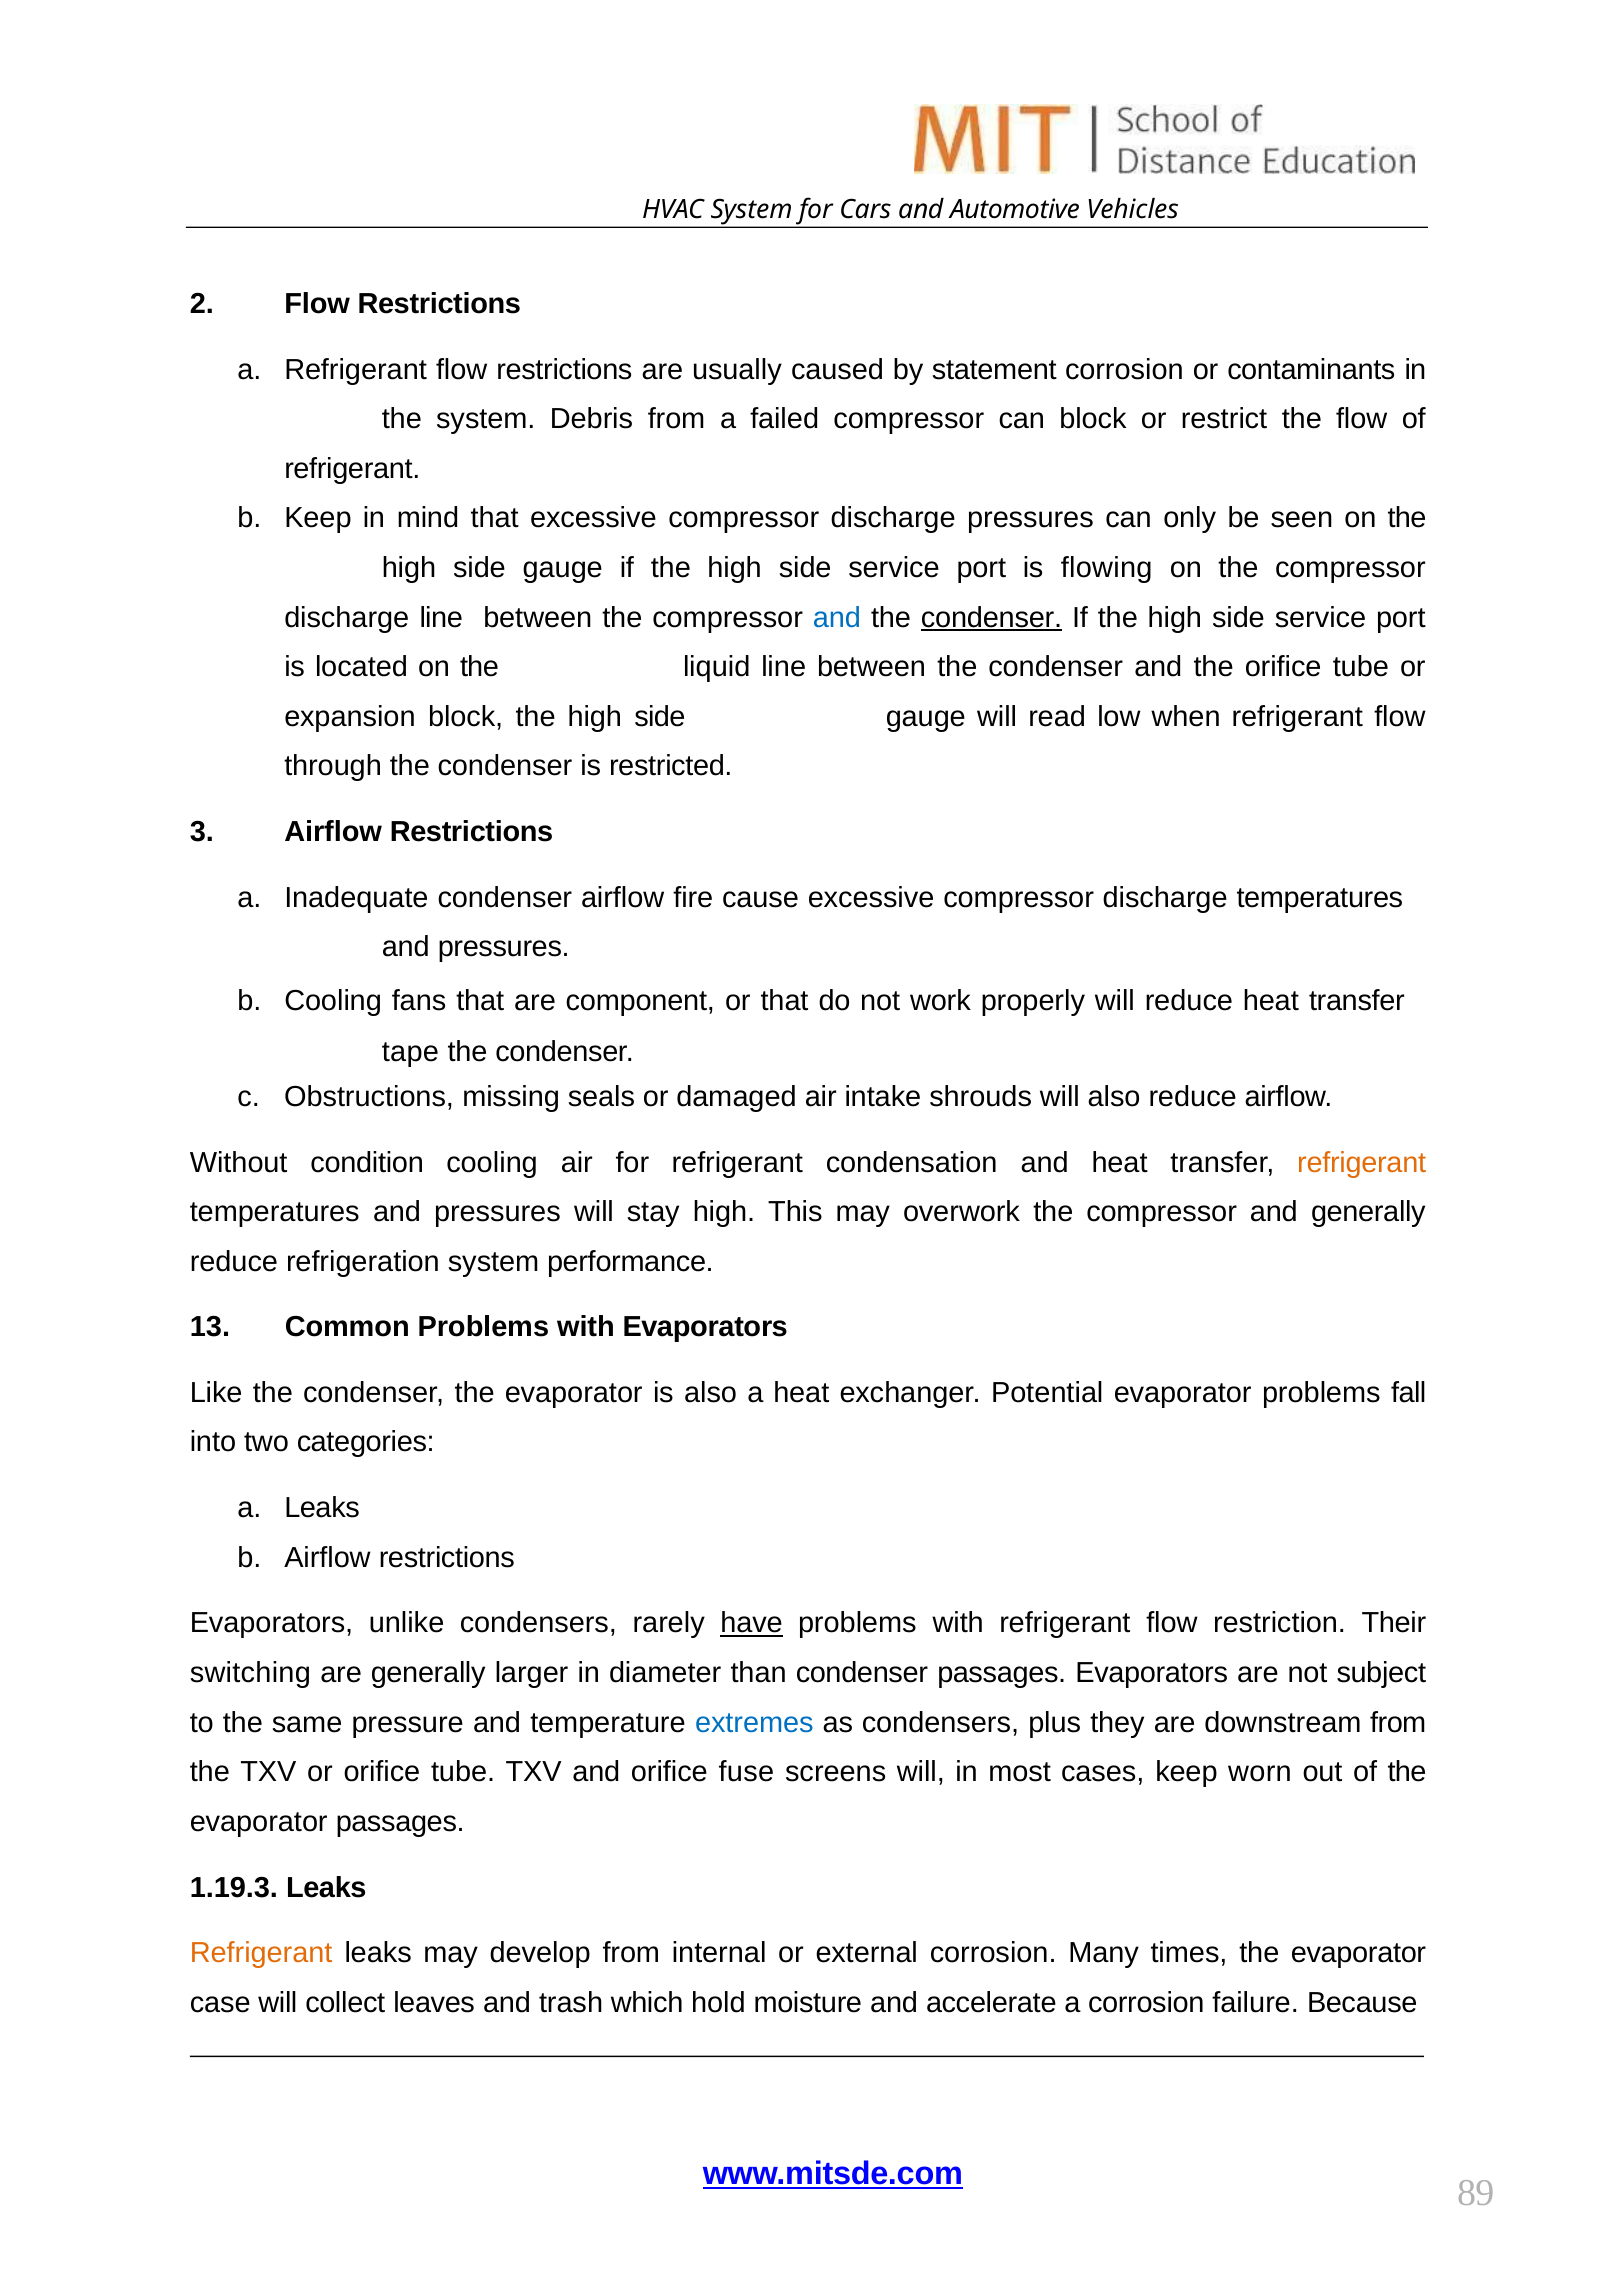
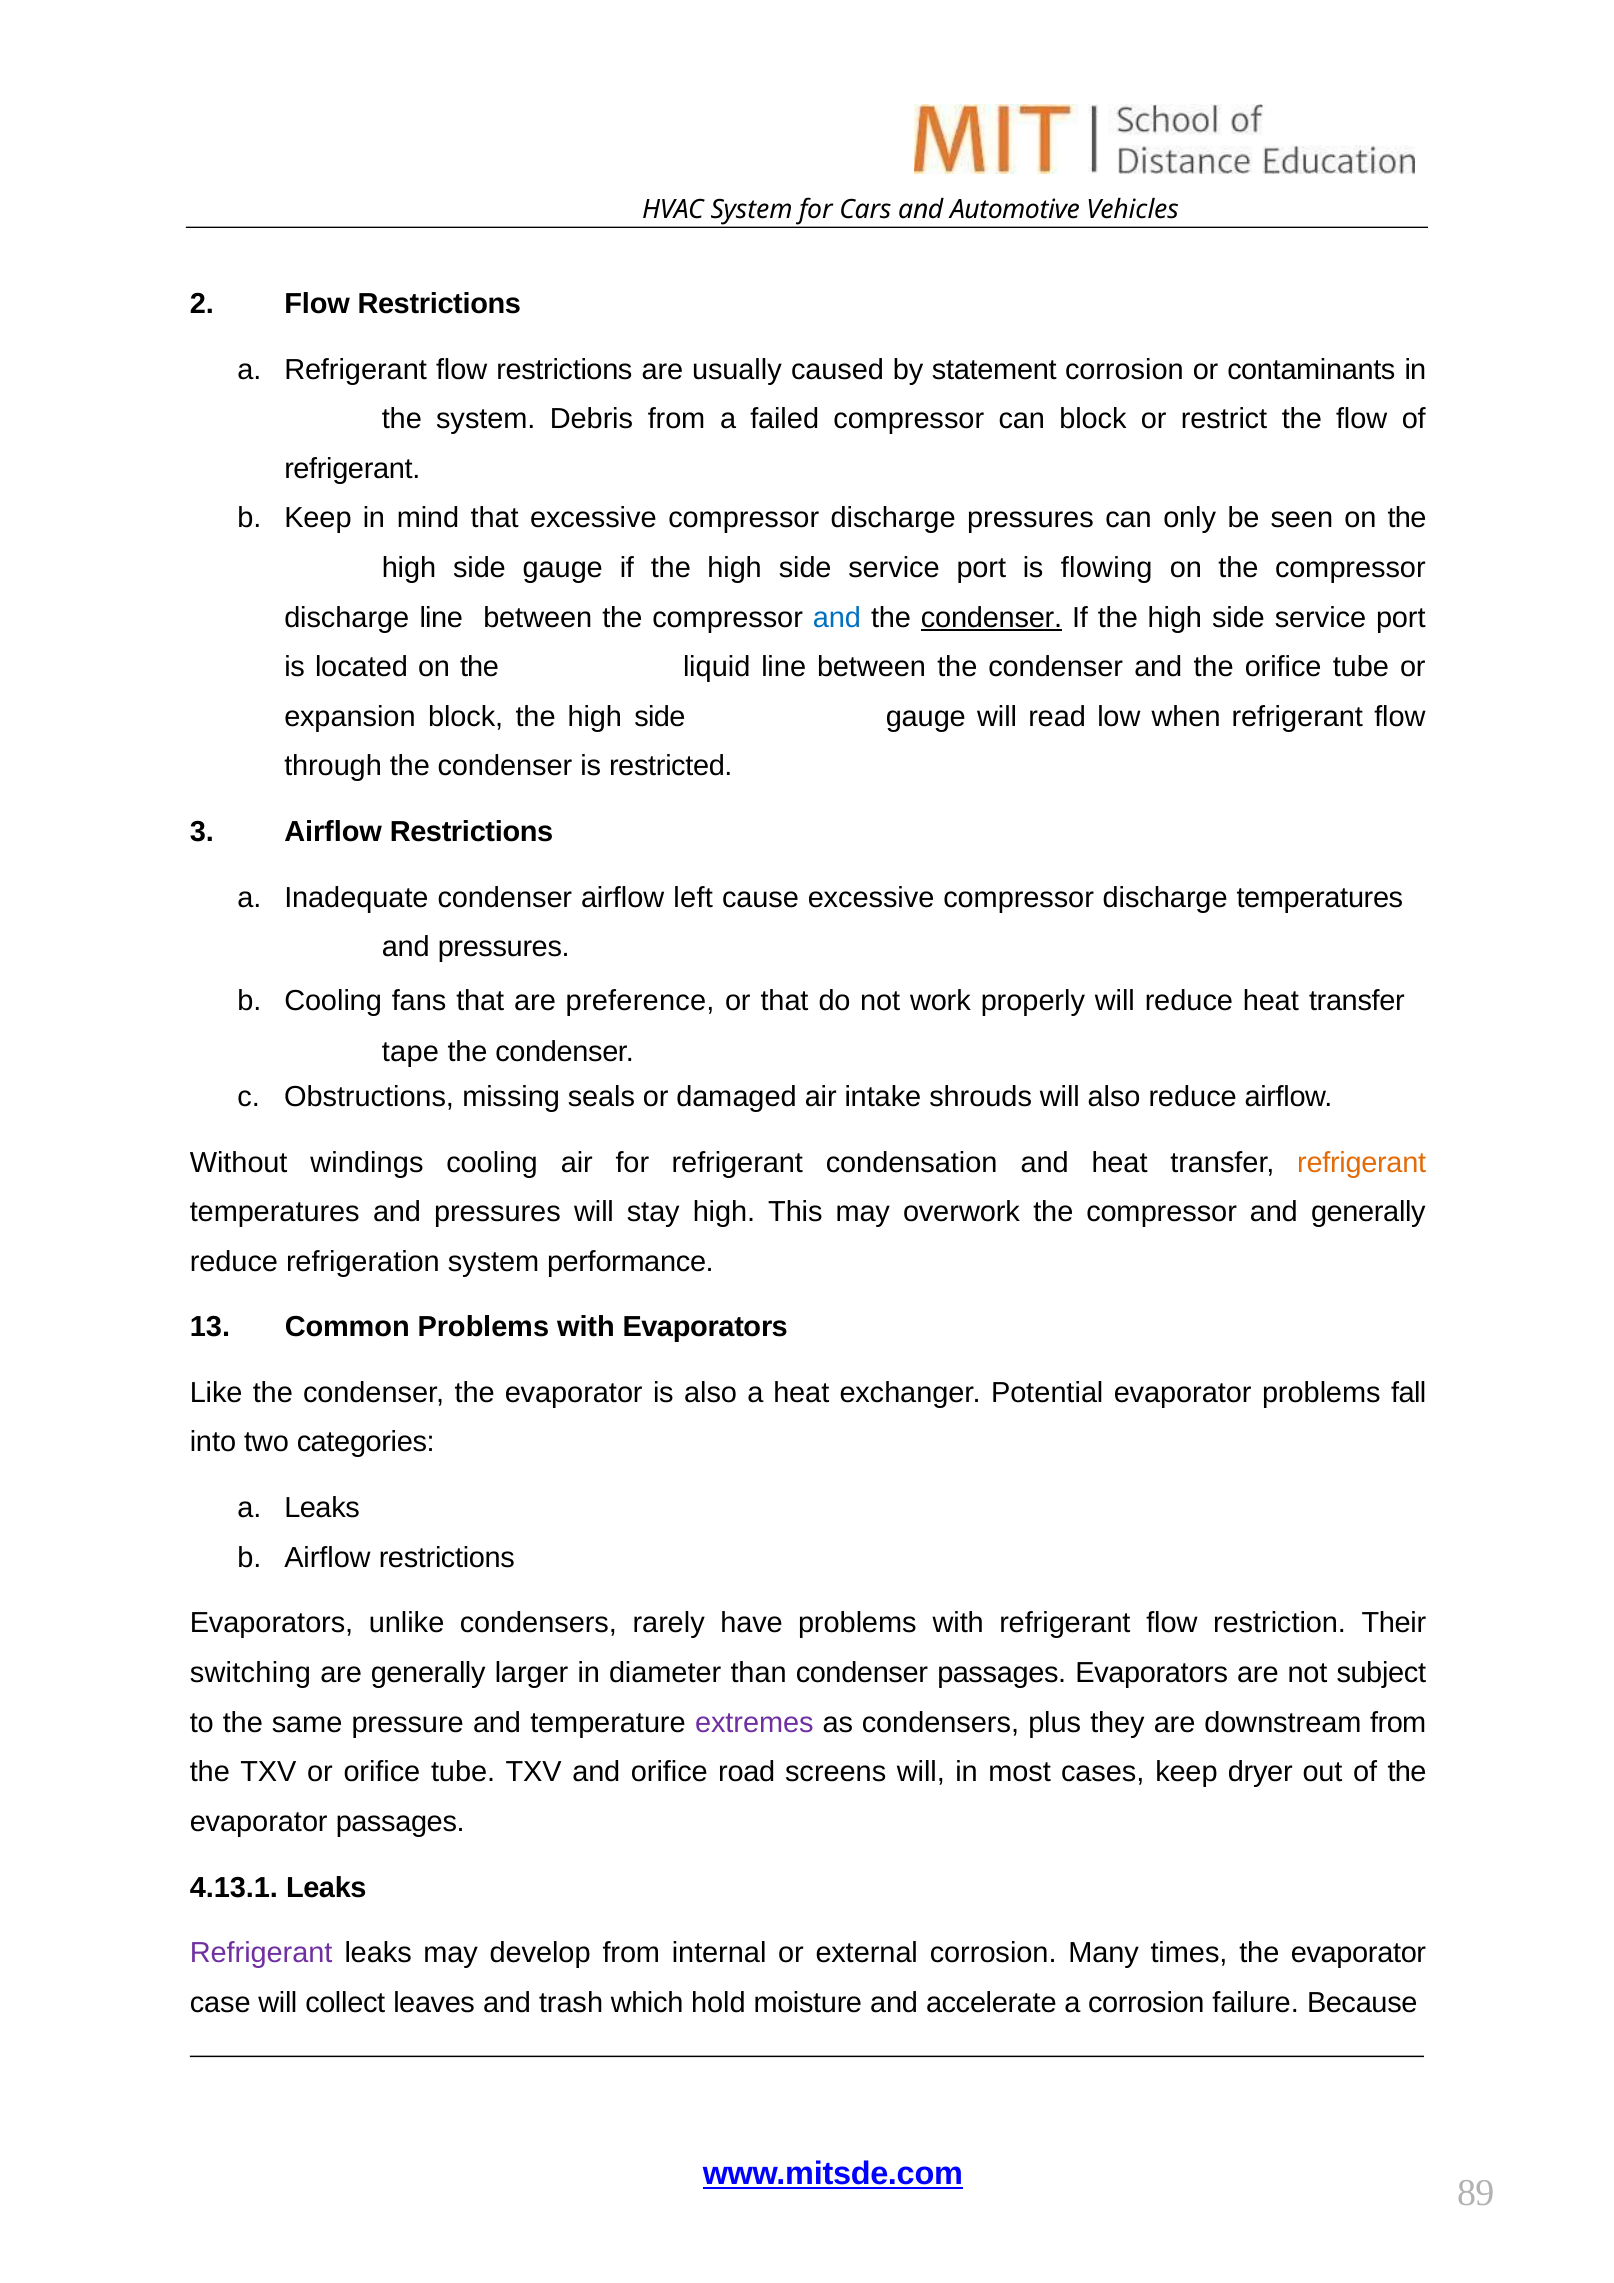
fire: fire -> left (693, 897)
component: component -> preference (640, 1001)
condition: condition -> windings (367, 1162)
have underline: present -> none (752, 1623)
extremes colour: blue -> purple (754, 1722)
fuse: fuse -> road (747, 1772)
worn: worn -> dryer (1260, 1772)
1.19.3: 1.19.3 -> 4.13.1 (234, 1887)
Refrigerant colour: orange -> purple (261, 1953)
